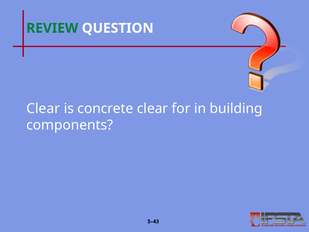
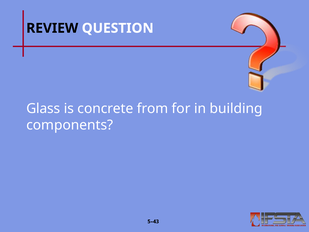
REVIEW colour: green -> black (52, 28)
Clear: Clear -> Glass (43, 108)
concrete clear: clear -> from (153, 108)
